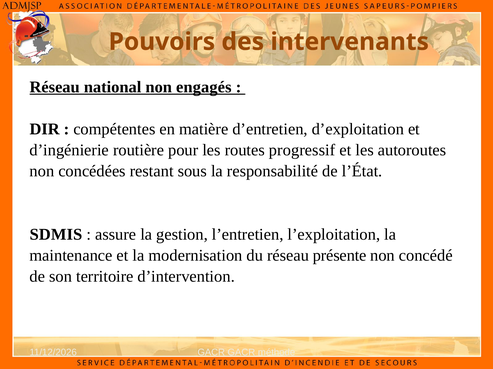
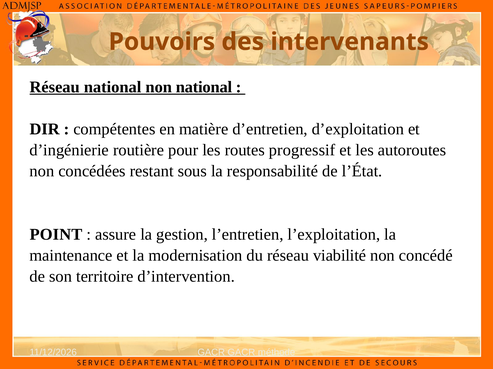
non engagés: engagés -> national (204, 87)
SDMIS: SDMIS -> POINT (56, 235)
présente: présente -> viabilité (340, 256)
